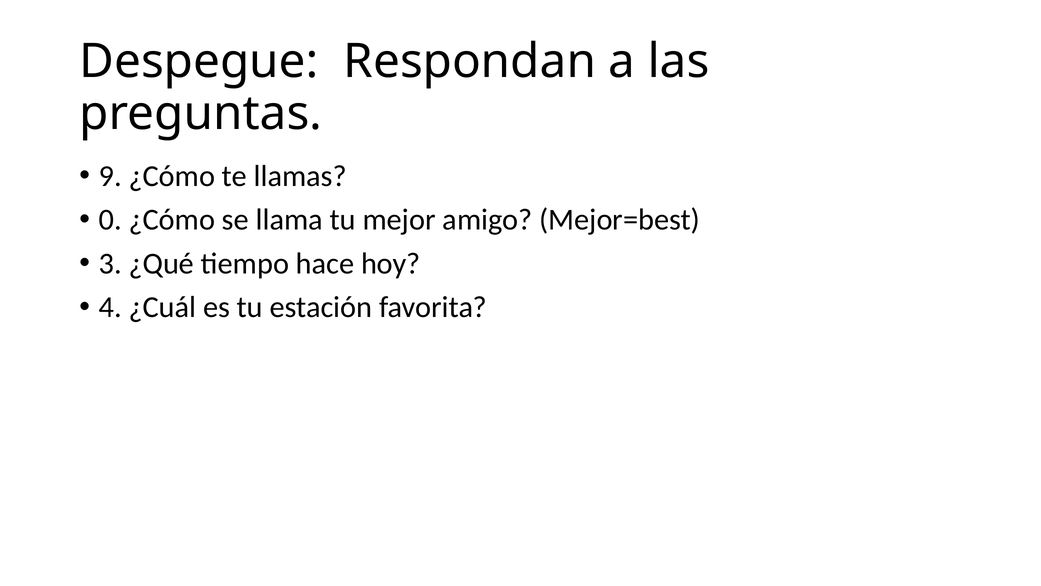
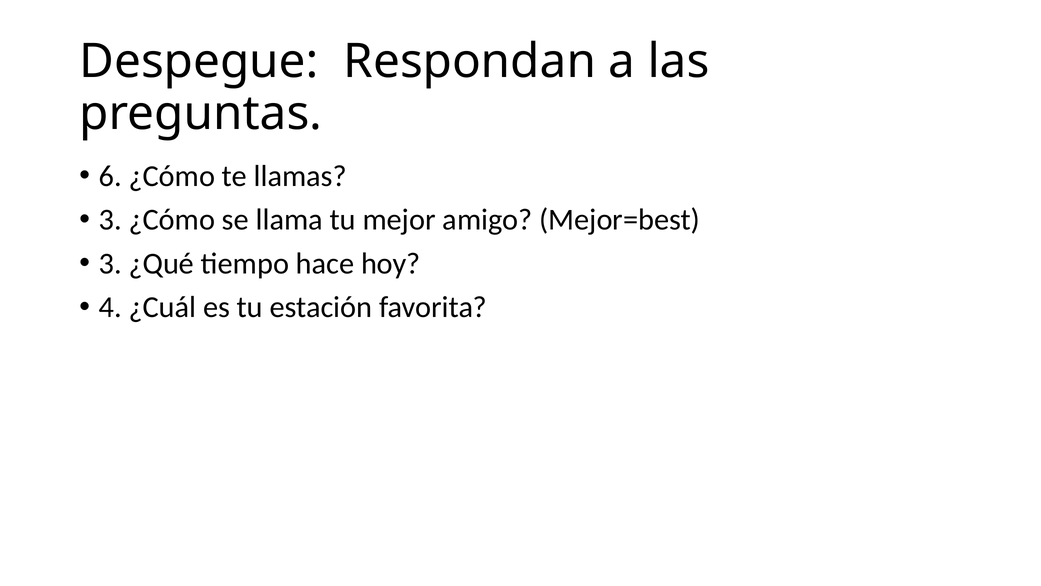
9: 9 -> 6 (110, 176)
0: 0 -> 3 (110, 220)
